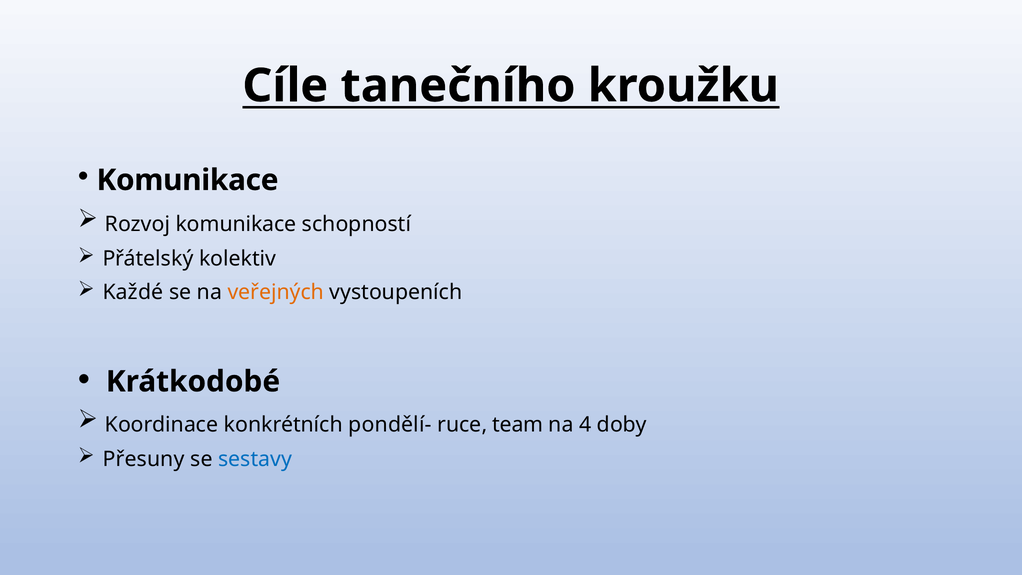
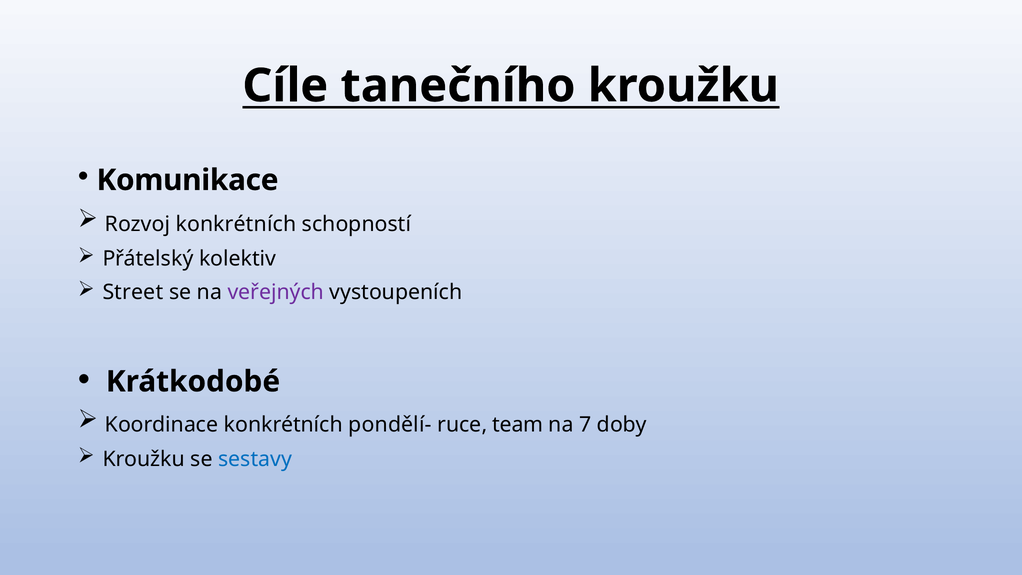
Rozvoj komunikace: komunikace -> konkrétních (236, 224)
Každé: Každé -> Street (133, 292)
veřejných colour: orange -> purple (276, 292)
4: 4 -> 7 (585, 424)
Přesuny: Přesuny -> Kroužku (144, 459)
